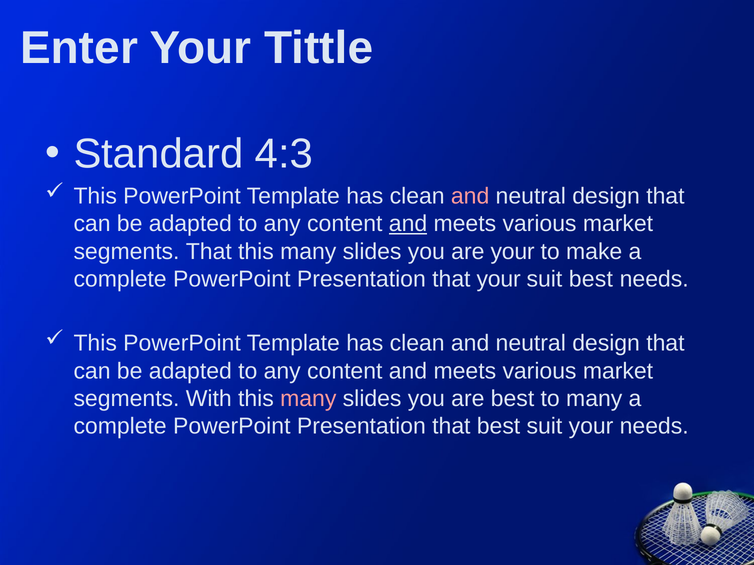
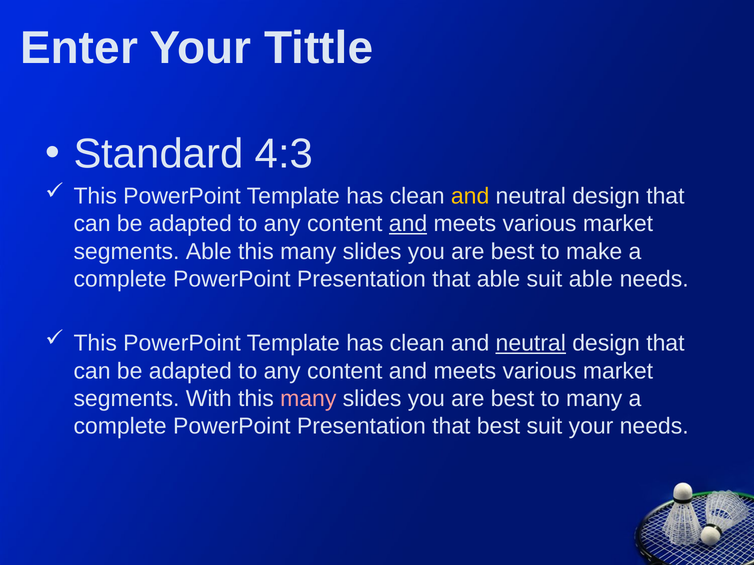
and colour: pink -> yellow (470, 196)
segments That: That -> Able (209, 252)
your: your -> best (512, 252)
that your: your -> able (499, 279)
suit best: best -> able (591, 279)
neutral underline: none -> present (531, 344)
